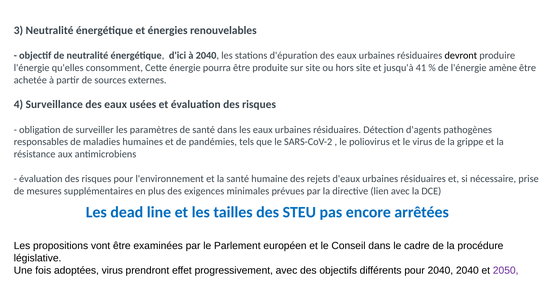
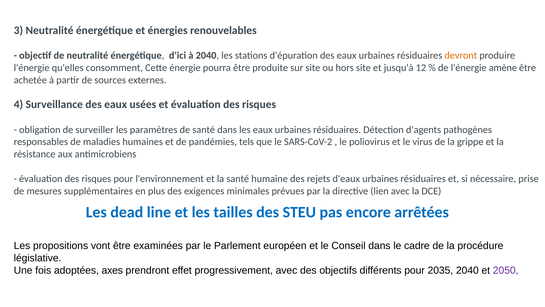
devront colour: black -> orange (461, 55)
41: 41 -> 12 (421, 68)
adoptées virus: virus -> axes (112, 270)
pour 2040: 2040 -> 2035 (440, 270)
